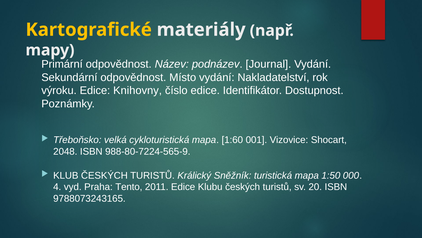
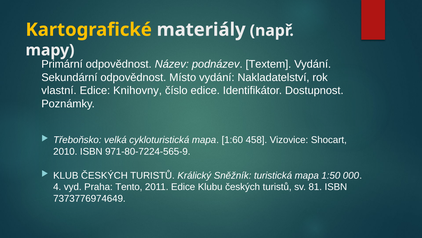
Journal: Journal -> Textem (268, 64)
výroku: výroku -> vlastní (59, 90)
001: 001 -> 458 (256, 139)
2048: 2048 -> 2010 (65, 151)
988-80-7224-565-9: 988-80-7224-565-9 -> 971-80-7224-565-9 (148, 151)
20: 20 -> 81 (315, 187)
9788073243165: 9788073243165 -> 7373776974649 (89, 198)
